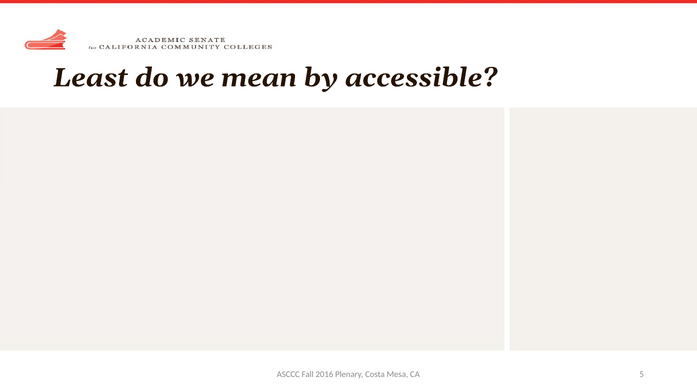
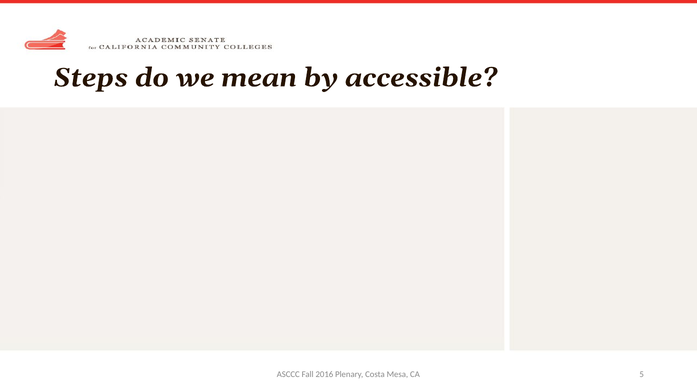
Least: Least -> Steps (91, 78)
